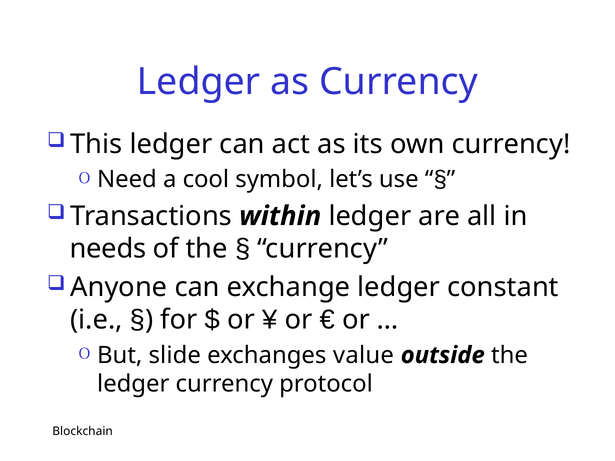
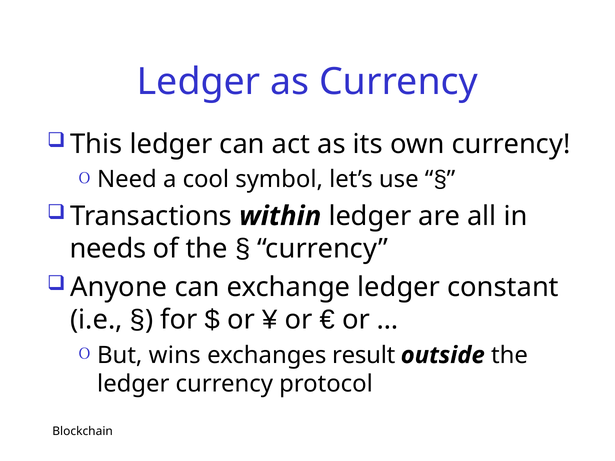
slide: slide -> wins (175, 355)
value: value -> result (364, 355)
